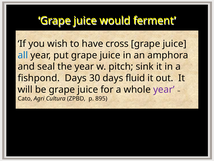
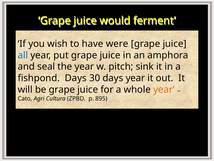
cross: cross -> were (117, 44)
days fluid: fluid -> year (135, 78)
year colour: purple -> orange (164, 89)
